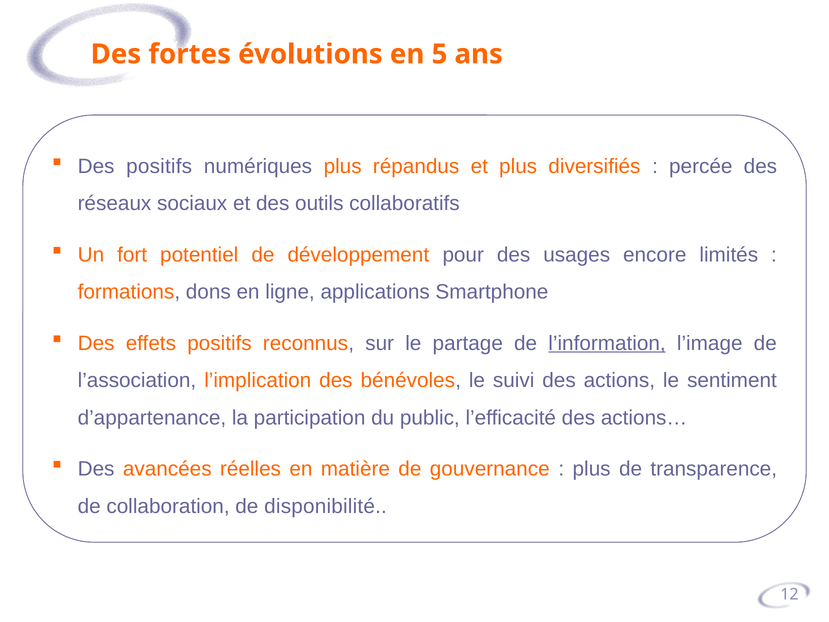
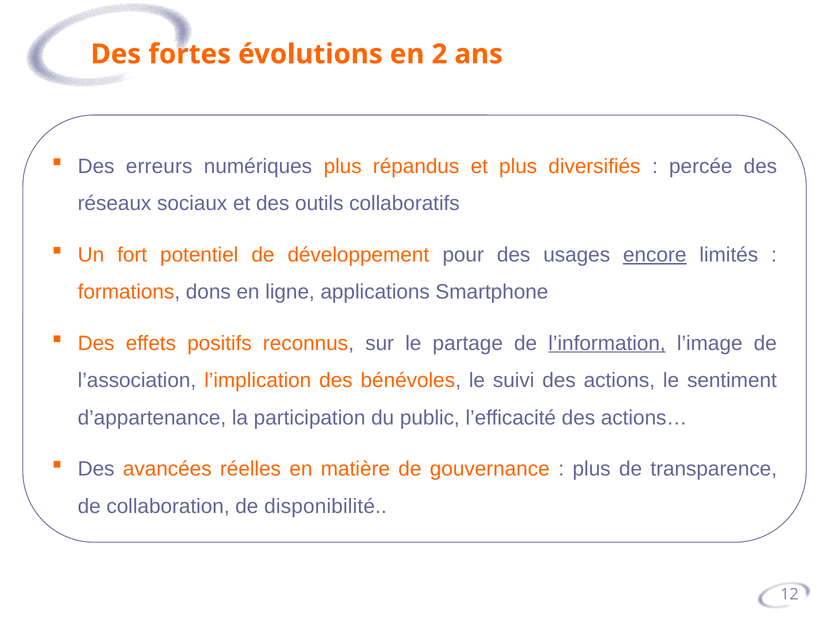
5: 5 -> 2 (439, 54)
Des positifs: positifs -> erreurs (159, 166)
encore underline: none -> present (655, 255)
